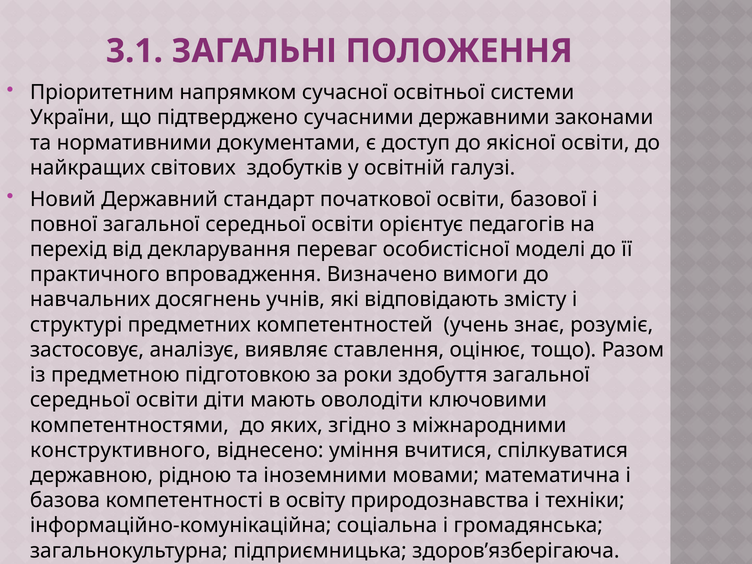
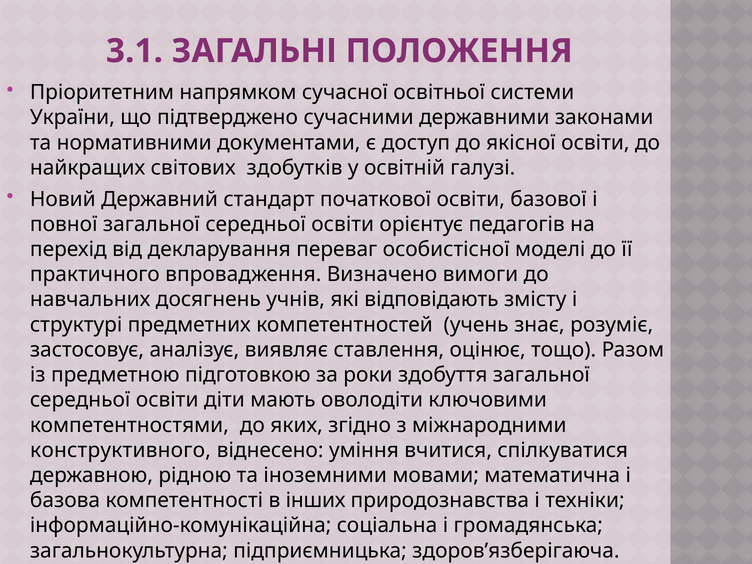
освіту: освіту -> інших (316, 500)
